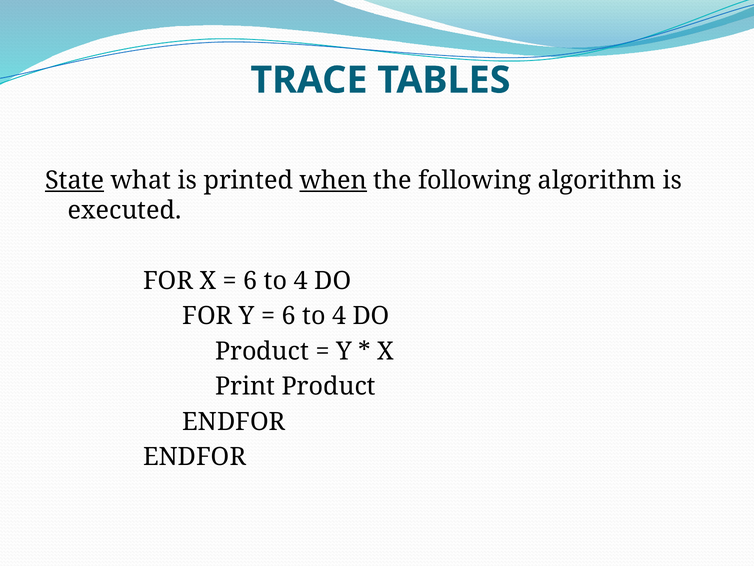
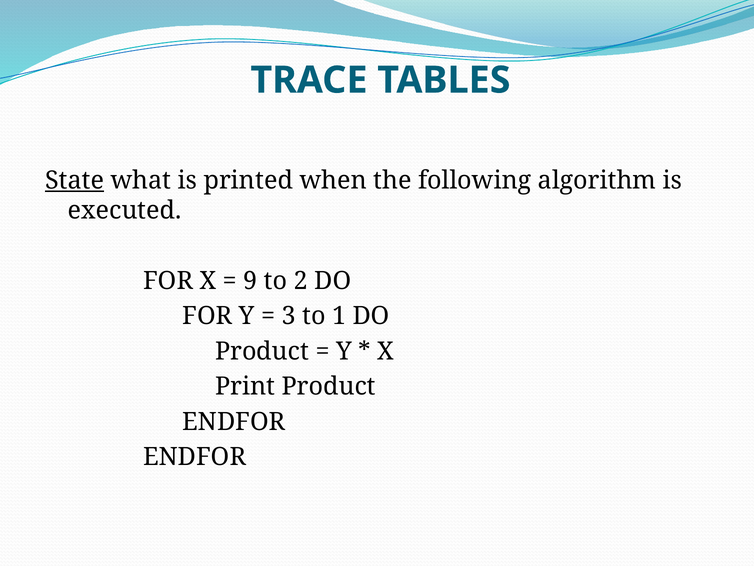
when underline: present -> none (333, 180)
6: 6 -> 9 (250, 281)
4: 4 -> 2 (301, 281)
6: 6 -> 3 (289, 316)
4: 4 -> 1 (339, 316)
